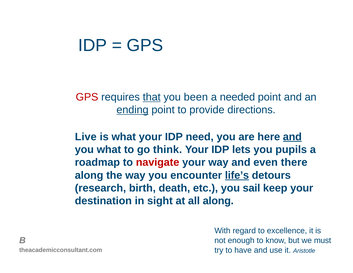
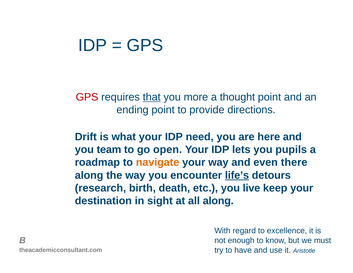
been: been -> more (196, 97)
needed: needed -> thought (237, 97)
ending underline: present -> none (132, 110)
Live: Live -> Drift (86, 137)
and underline: present -> none (292, 137)
you what: what -> team (109, 149)
think: think -> open (168, 149)
navigate colour: red -> orange (158, 162)
sail: sail -> live (252, 188)
